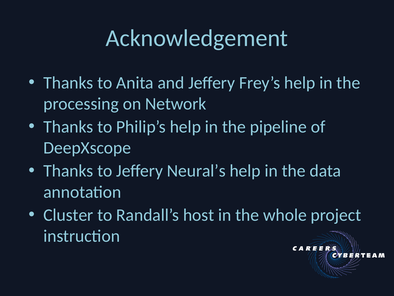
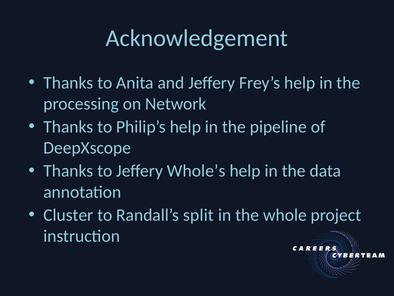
Neural’s: Neural’s -> Whole’s (196, 171)
host: host -> split (199, 215)
